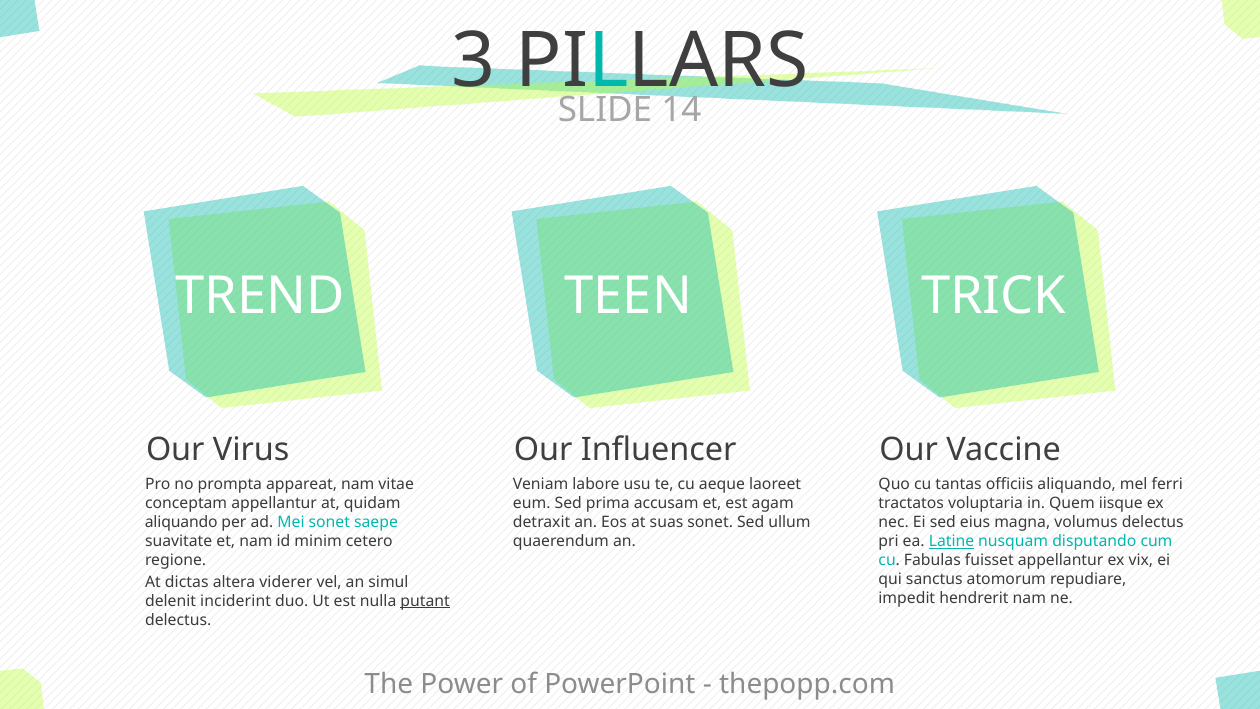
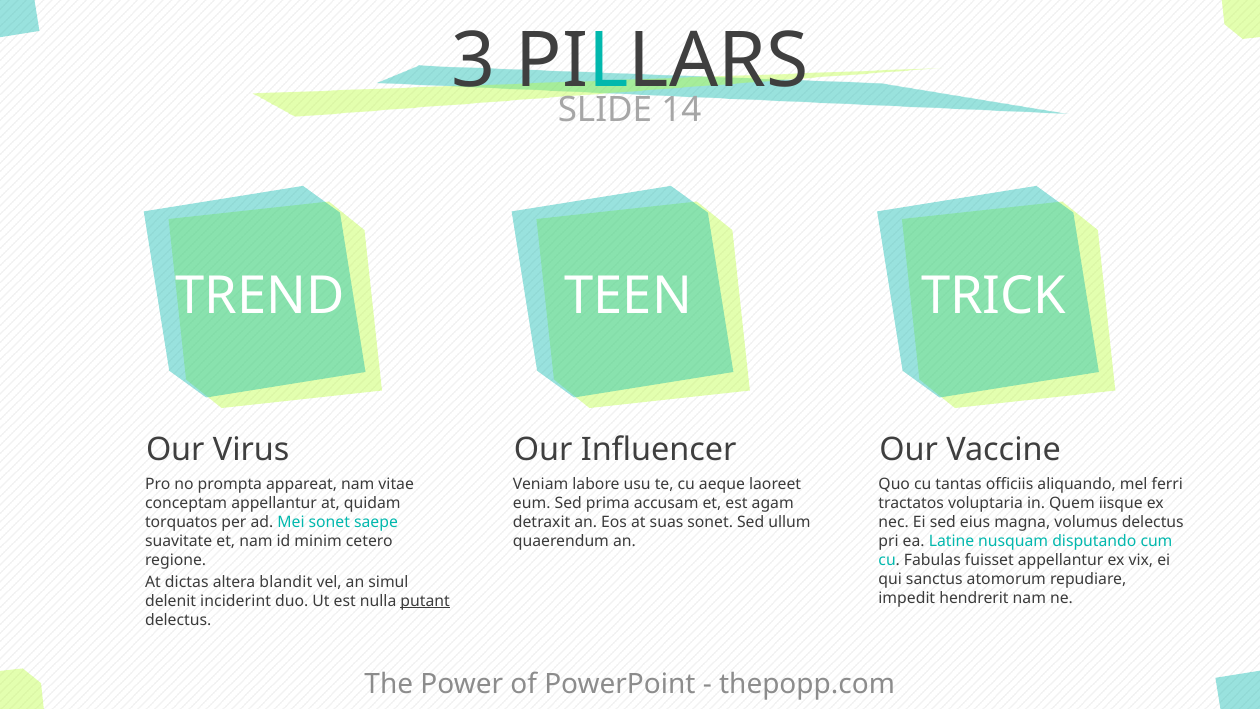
aliquando: aliquando -> torquatos (181, 522)
Latine underline: present -> none (951, 541)
viderer: viderer -> blandit (286, 582)
